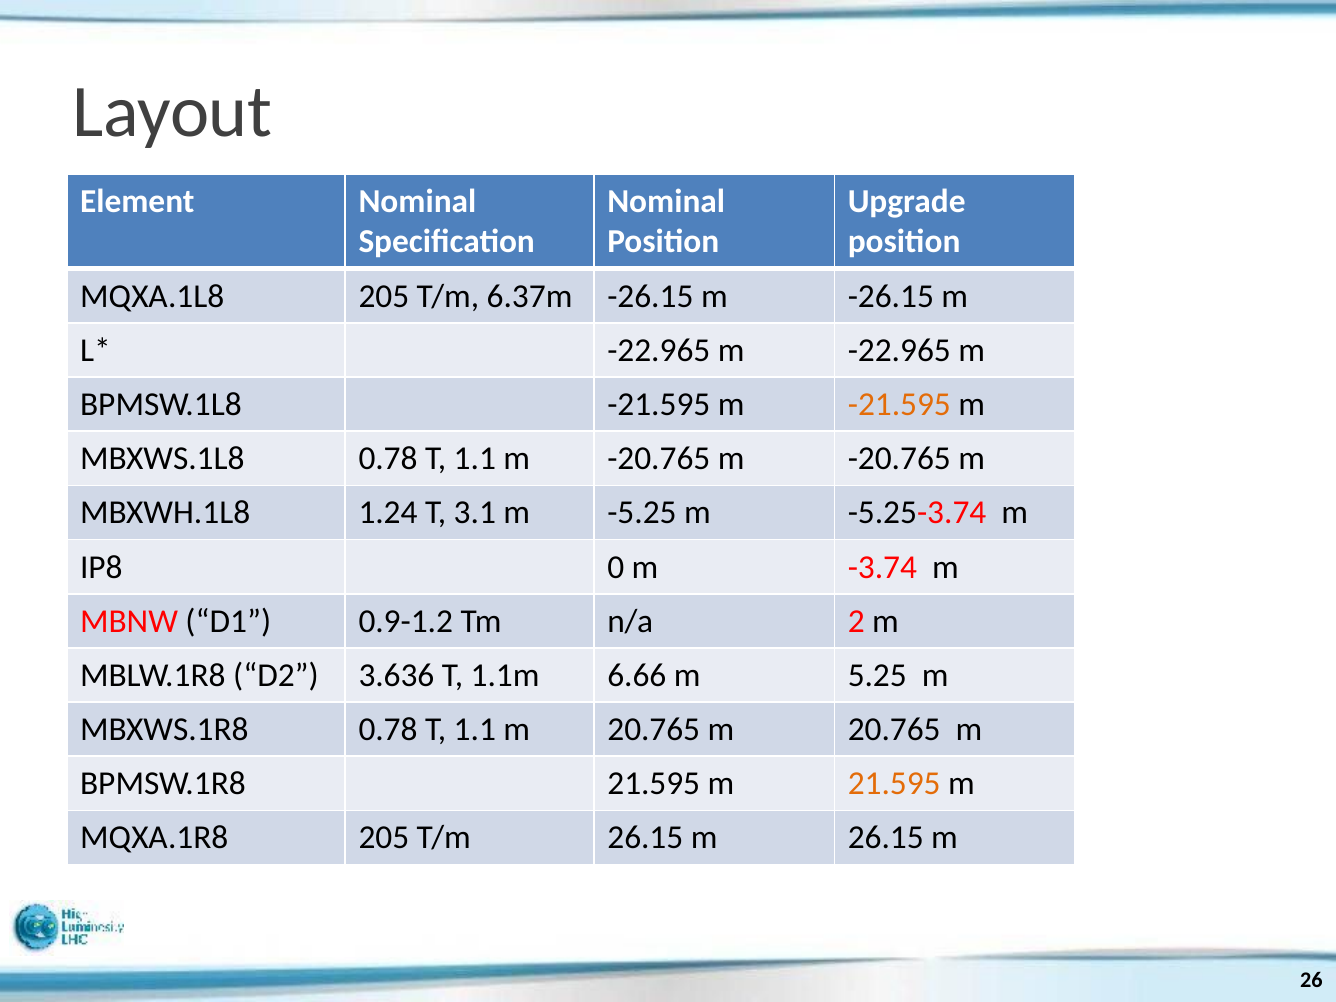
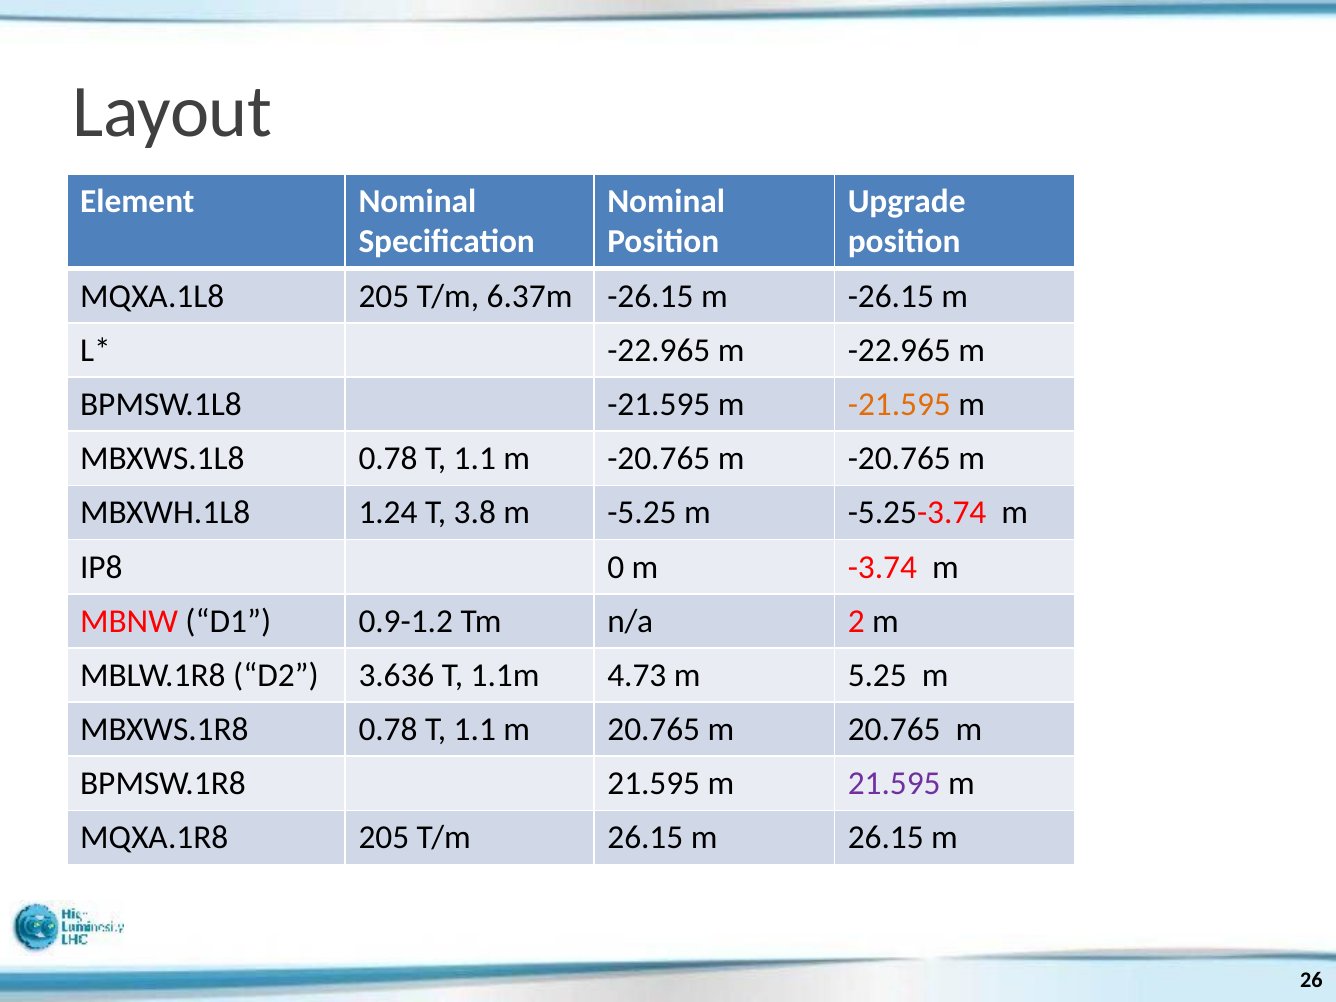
3.1: 3.1 -> 3.8 (475, 513)
6.66: 6.66 -> 4.73 (637, 675)
21.595 colour: orange -> purple (894, 784)
